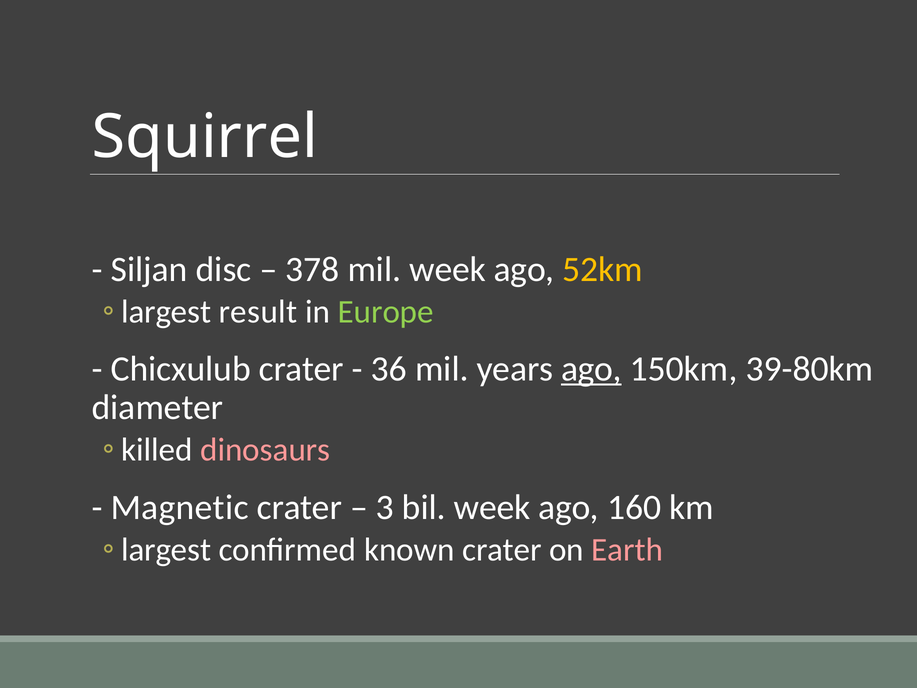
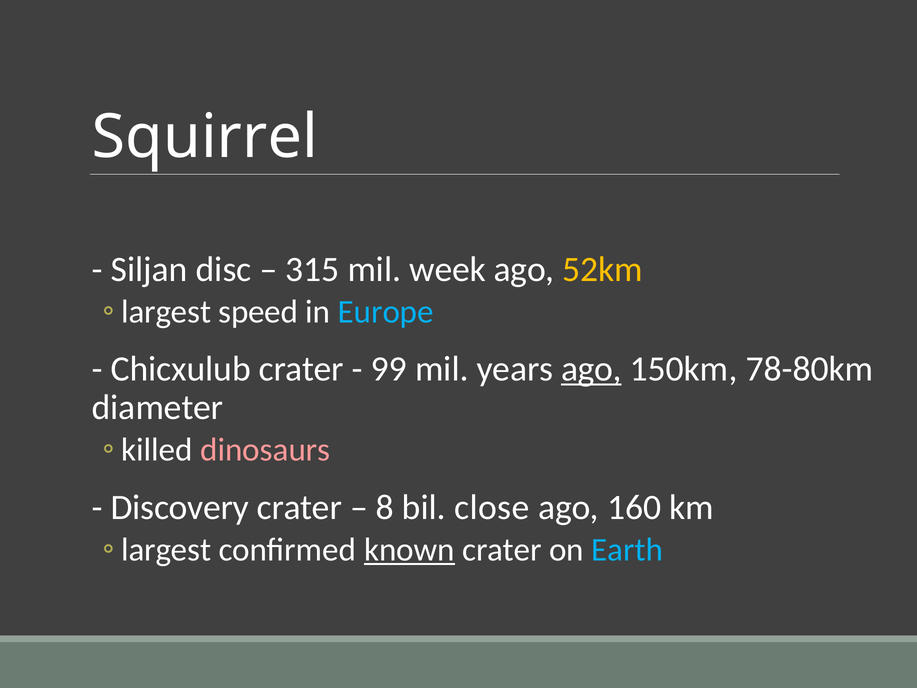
378: 378 -> 315 (312, 269)
result: result -> speed (258, 312)
Europe colour: light green -> light blue (386, 312)
36: 36 -> 99 (389, 369)
39-80km: 39-80km -> 78-80km (809, 369)
Magnetic: Magnetic -> Discovery (180, 507)
3: 3 -> 8 (385, 507)
bil week: week -> close (492, 507)
known underline: none -> present (409, 550)
Earth colour: pink -> light blue (627, 550)
